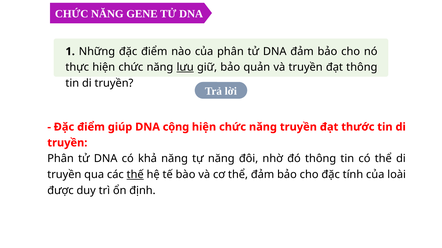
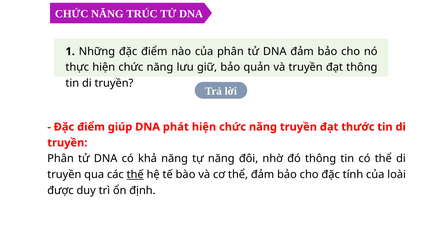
GENE: GENE -> TRÚC (142, 14)
lưu underline: present -> none (185, 68)
cộng: cộng -> phát (176, 127)
